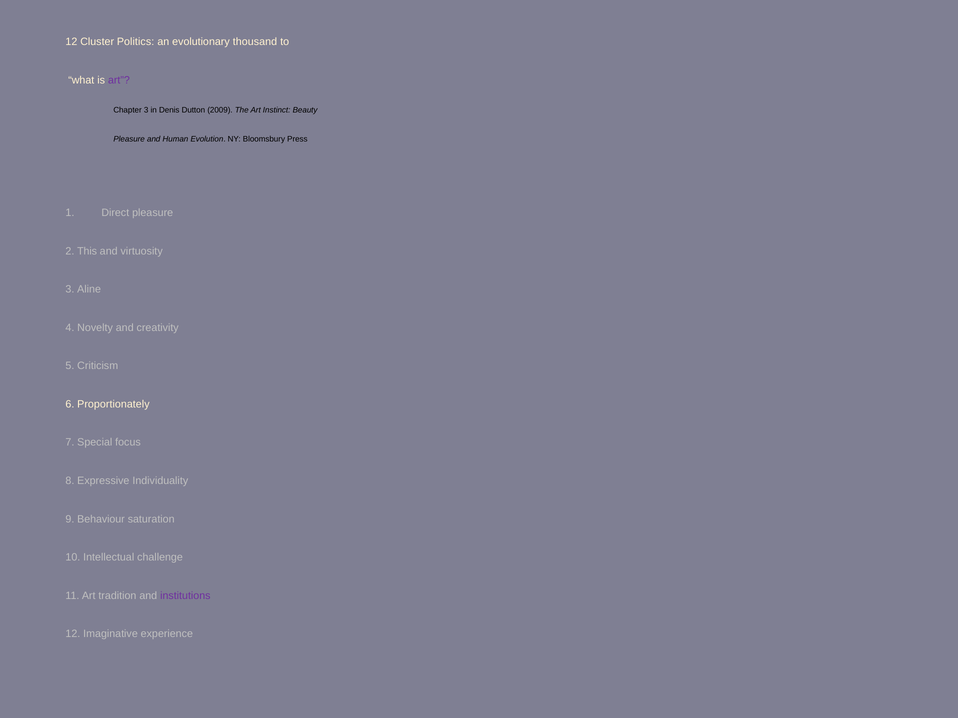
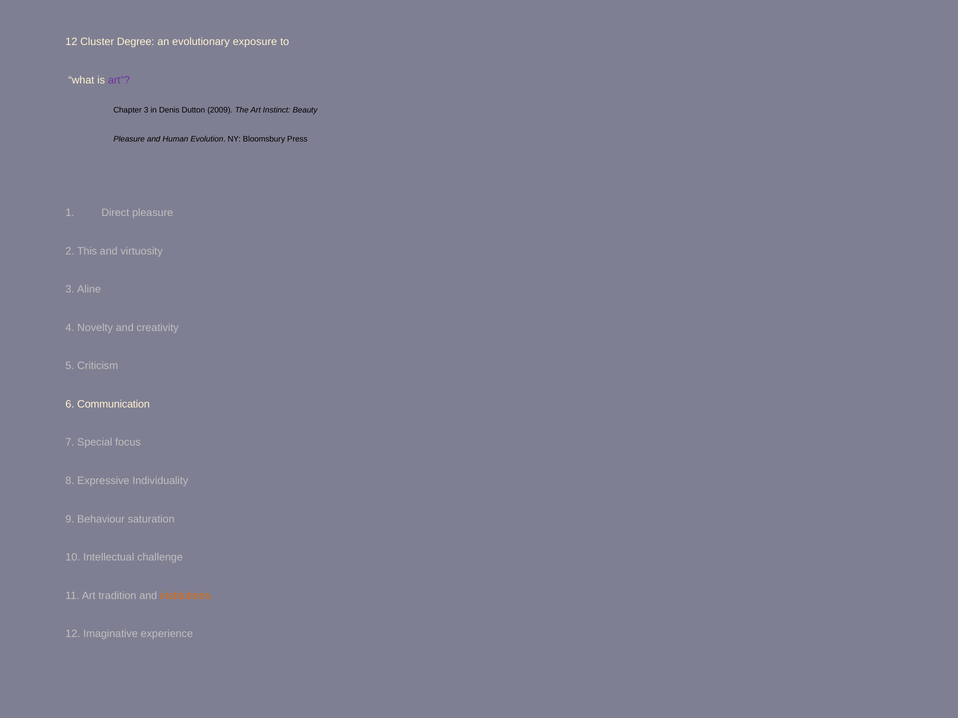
Politics: Politics -> Degree (136, 42)
thousand: thousand -> exposure (255, 42)
Proportionately: Proportionately -> Communication (113, 405)
institutions colour: purple -> orange (185, 596)
